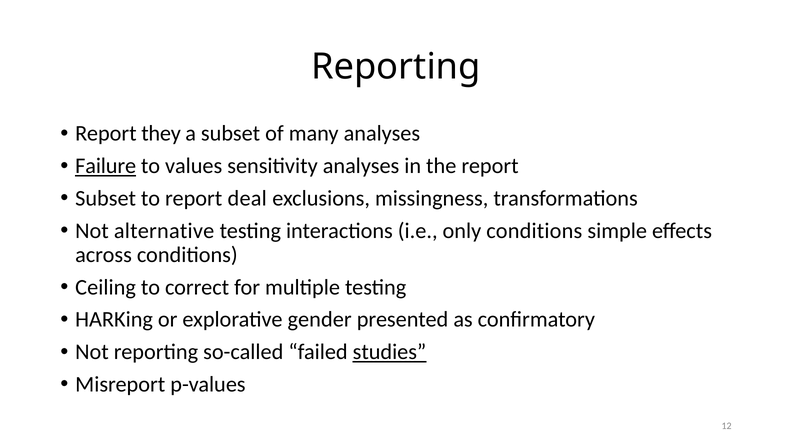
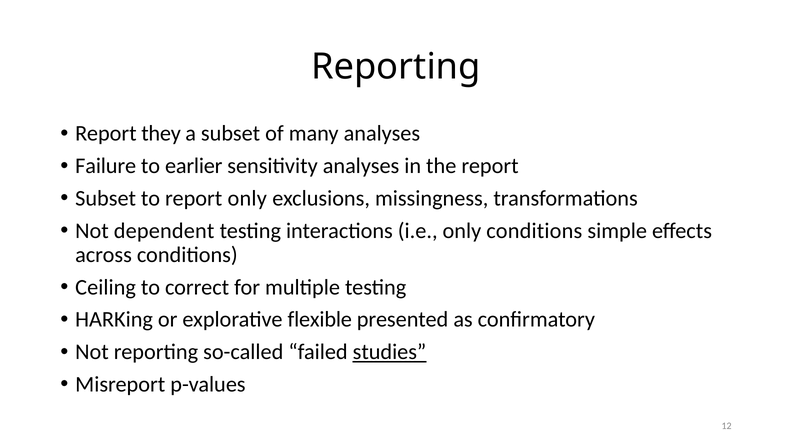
Failure underline: present -> none (106, 166)
values: values -> earlier (194, 166)
report deal: deal -> only (247, 198)
alternative: alternative -> dependent (164, 231)
gender: gender -> flexible (320, 319)
